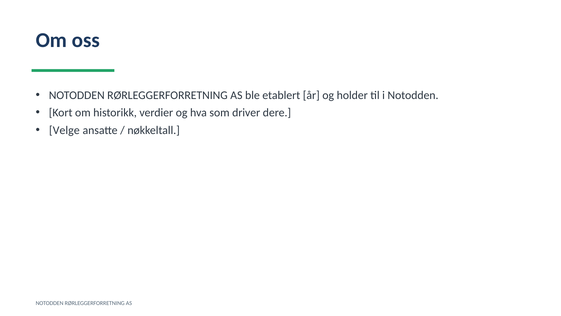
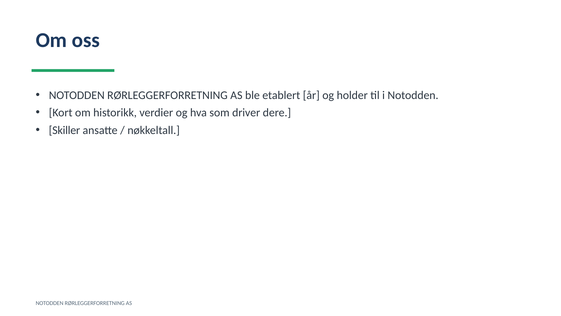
Velge: Velge -> Skiller (64, 130)
